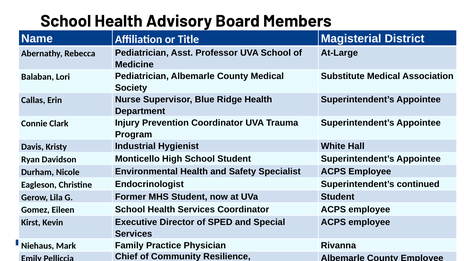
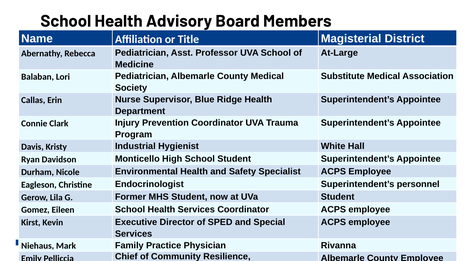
continued: continued -> personnel (418, 184)
